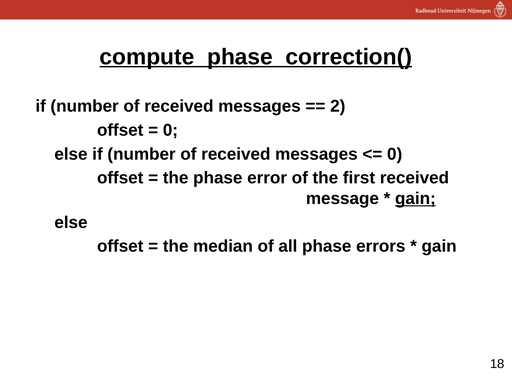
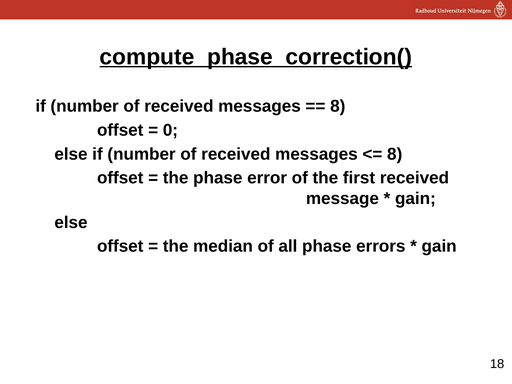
2: 2 -> 8 (338, 106)
0: 0 -> 8 (395, 154)
gain underline: present -> none (415, 199)
